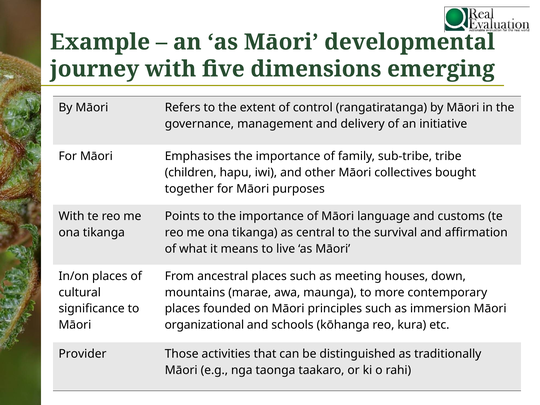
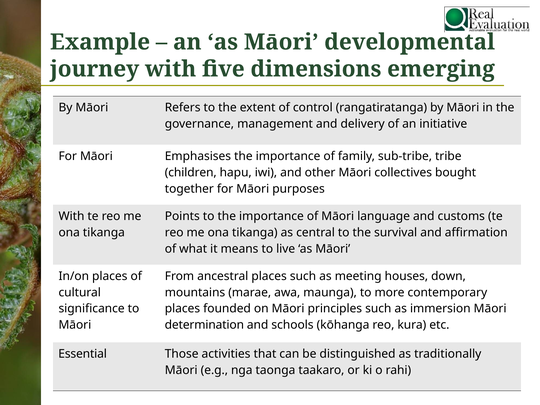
organizational: organizational -> determination (204, 325)
Provider: Provider -> Essential (83, 354)
